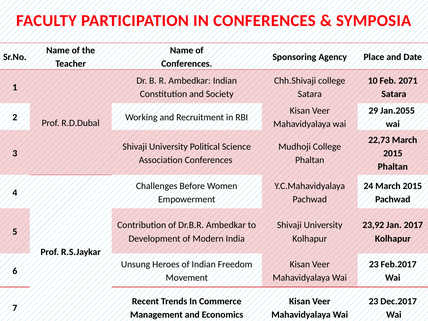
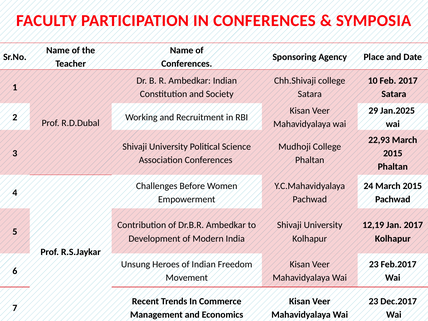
Feb 2071: 2071 -> 2017 (408, 81)
Jan.2055: Jan.2055 -> Jan.2025 (398, 111)
22,73: 22,73 -> 22,93 (379, 140)
23,92: 23,92 -> 12,19 (373, 225)
